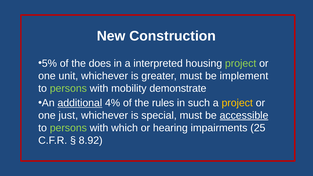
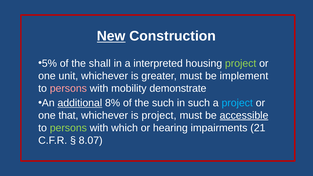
New underline: none -> present (111, 36)
does: does -> shall (100, 63)
persons colour: light green -> pink (68, 88)
4%: 4% -> 8% (113, 103)
the rules: rules -> such (163, 103)
project colour: yellow -> light blue (237, 103)
just: just -> that (68, 115)
is special: special -> project (159, 115)
25: 25 -> 21 (258, 128)
8.92: 8.92 -> 8.07 (91, 141)
